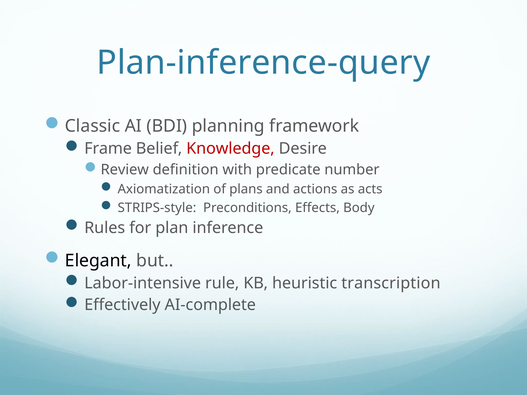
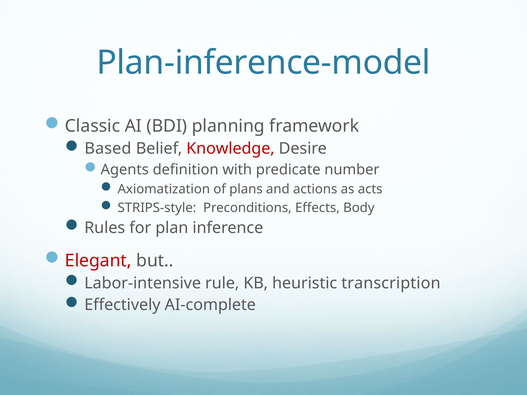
Plan-inference-query: Plan-inference-query -> Plan-inference-model (264, 63)
Frame: Frame -> Based (108, 149)
Review: Review -> Agents (125, 170)
Elegant colour: black -> red (98, 261)
